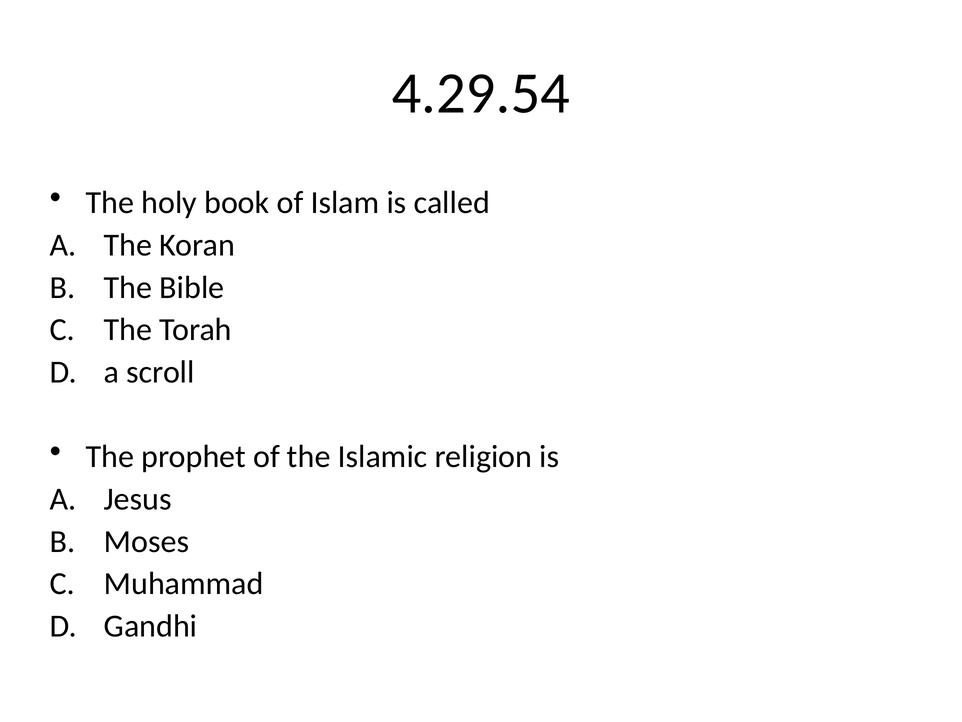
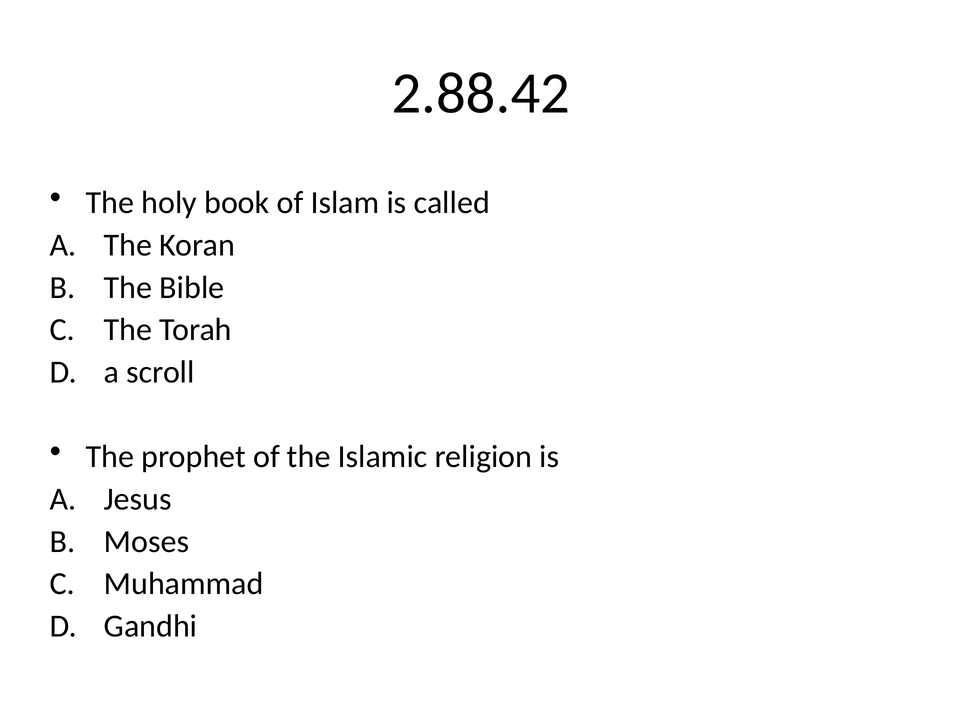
4.29.54: 4.29.54 -> 2.88.42 (481, 93)
